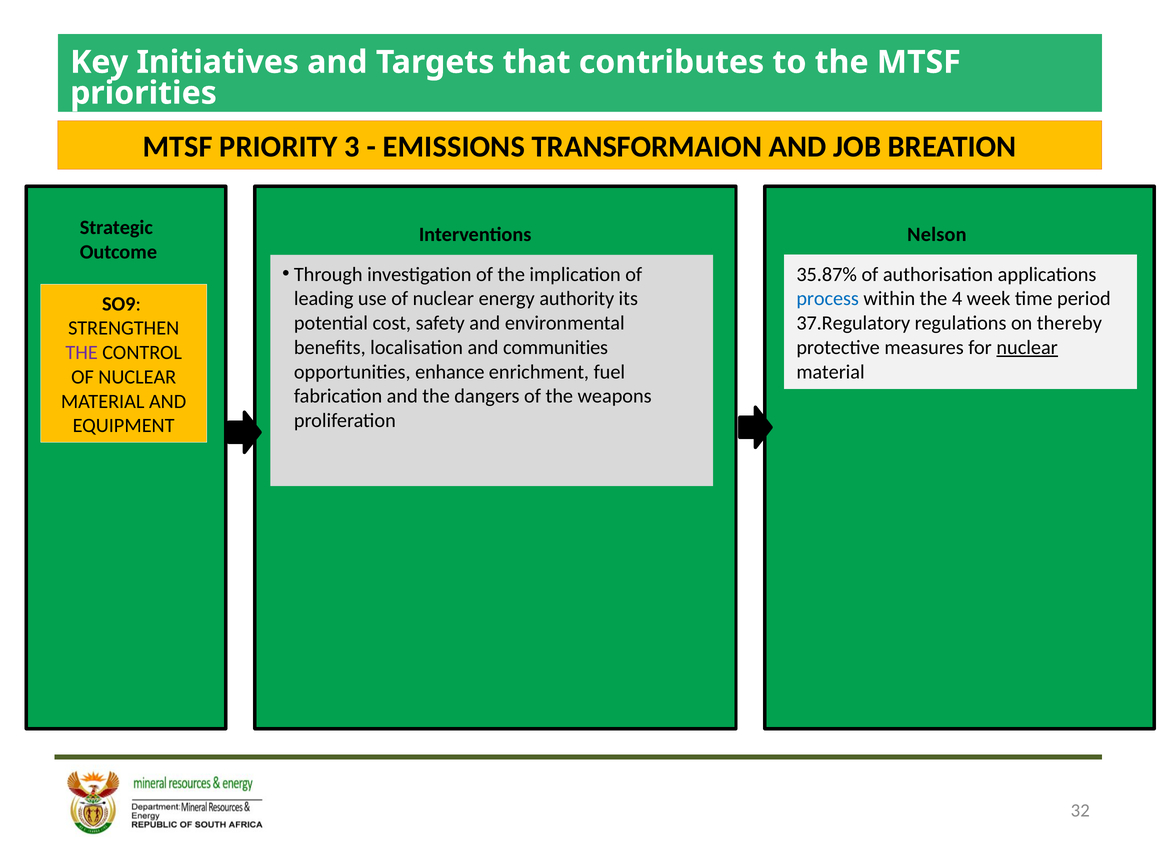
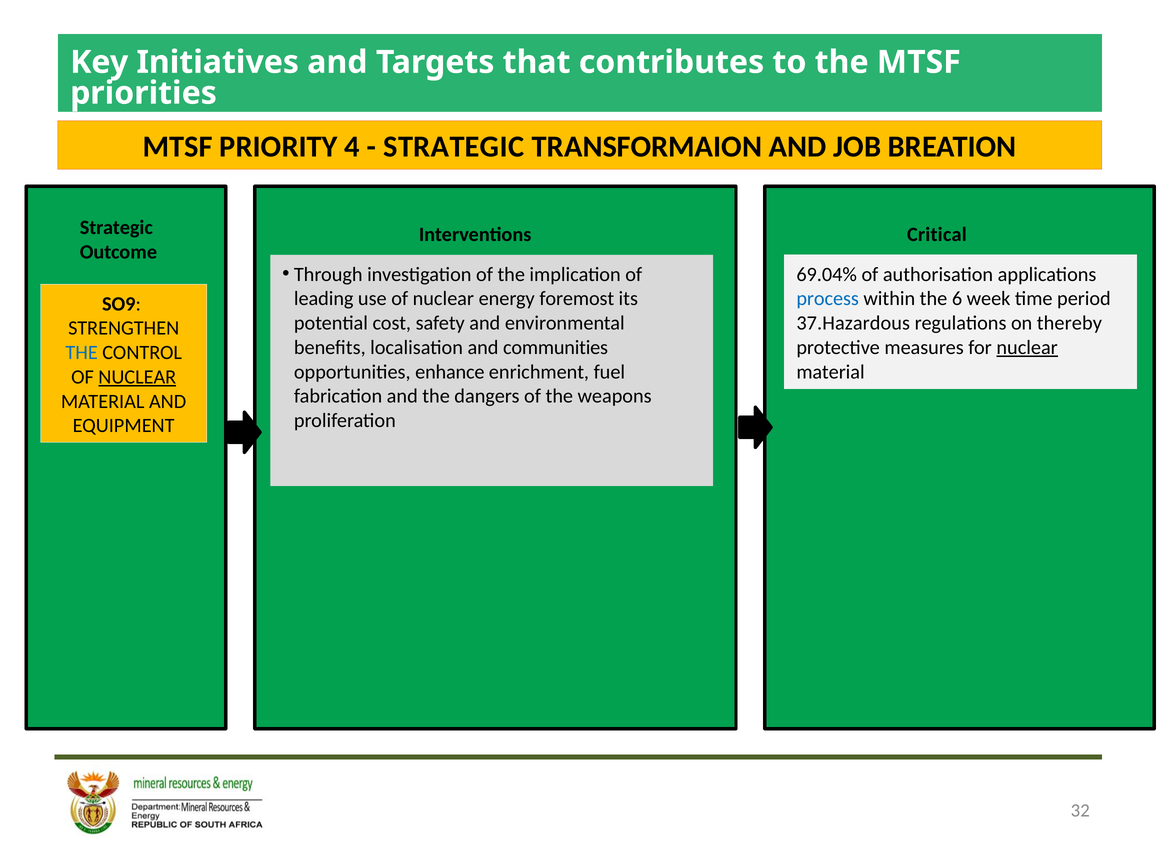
3: 3 -> 4 (352, 147)
EMISSIONS: EMISSIONS -> STRATEGIC (454, 147)
Nelson: Nelson -> Critical (937, 234)
35.87%: 35.87% -> 69.04% (827, 274)
authority: authority -> foremost (577, 299)
4: 4 -> 6 (957, 299)
37.Regulatory: 37.Regulatory -> 37.Hazardous (853, 323)
THE colour: purple -> blue (82, 352)
NUCLEAR underline: none -> present (137, 377)
